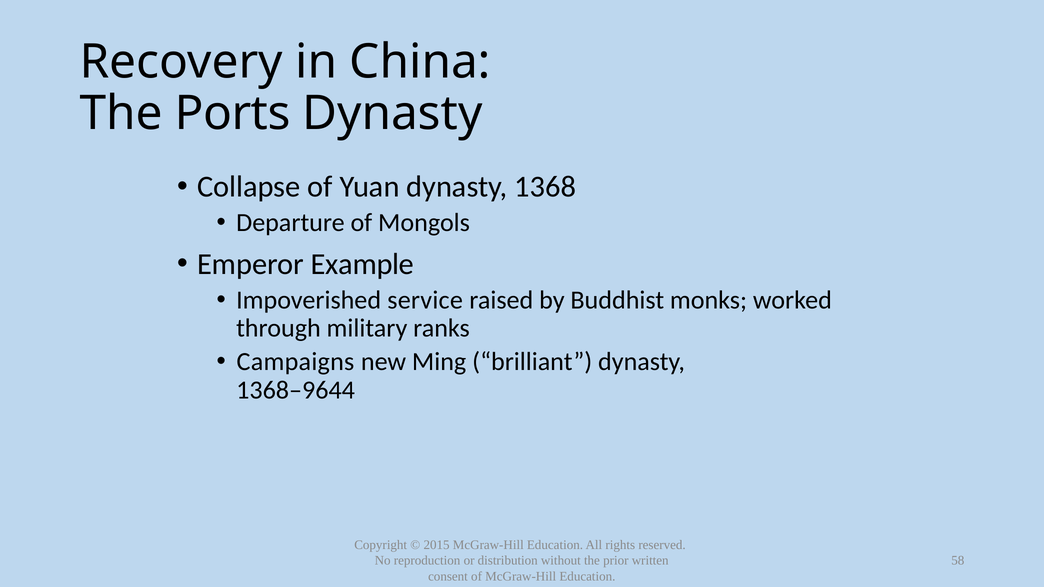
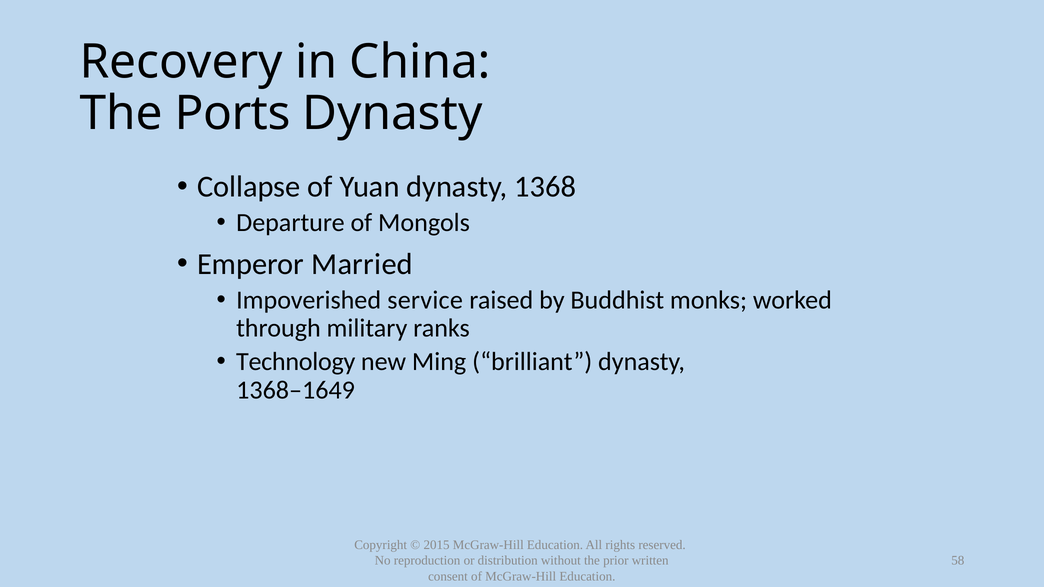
Example: Example -> Married (362, 264)
Campaigns: Campaigns -> Technology (296, 362)
1368–9644: 1368–9644 -> 1368–1649 (296, 390)
